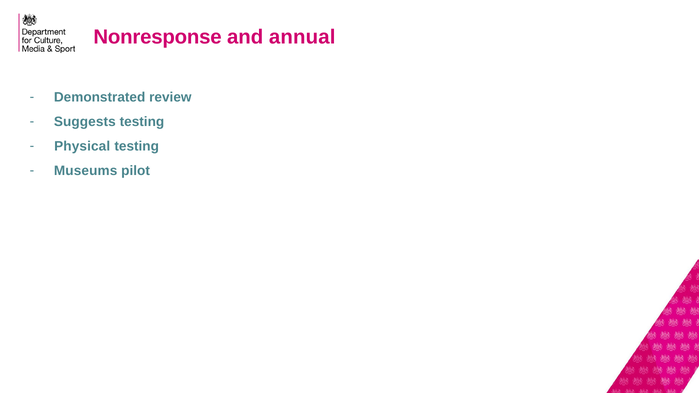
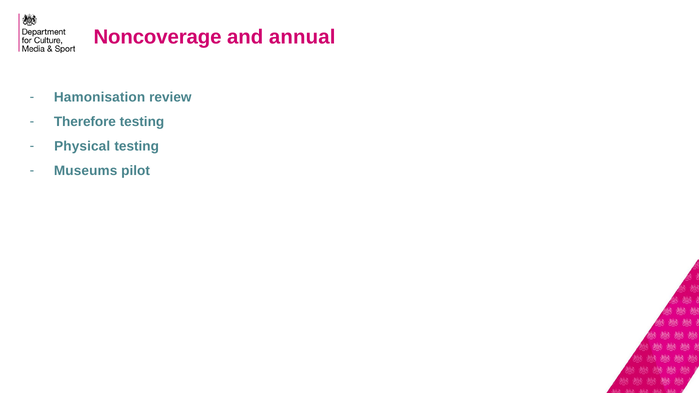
Nonresponse: Nonresponse -> Noncoverage (157, 37)
Demonstrated: Demonstrated -> Hamonisation (100, 97)
Suggests: Suggests -> Therefore (85, 122)
